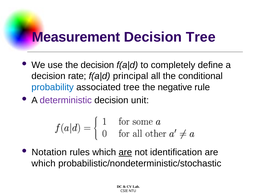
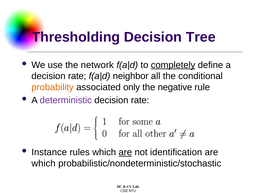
Measurement: Measurement -> Thresholding (76, 37)
the decision: decision -> network (97, 65)
completely underline: none -> present (173, 65)
principal: principal -> neighbor (131, 76)
probability colour: blue -> orange (53, 87)
associated tree: tree -> only (132, 87)
unit: unit -> rate (140, 100)
Notation: Notation -> Instance (49, 152)
